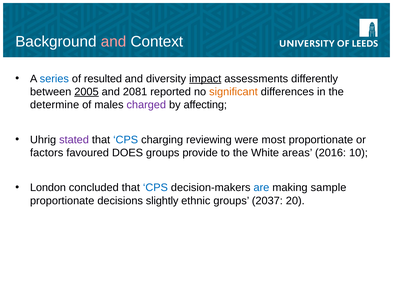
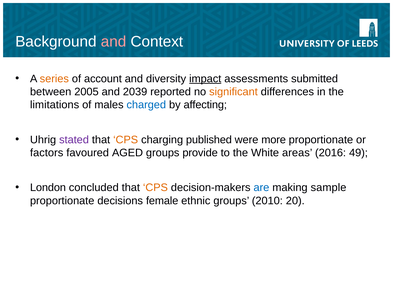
series colour: blue -> orange (54, 79)
resulted: resulted -> account (103, 79)
differently: differently -> submitted (315, 79)
2005 underline: present -> none (86, 92)
2081: 2081 -> 2039 (135, 92)
determine: determine -> limitations (55, 105)
charged colour: purple -> blue (146, 105)
CPS colour: blue -> orange (126, 140)
reviewing: reviewing -> published (209, 140)
most: most -> more (274, 140)
DOES: DOES -> AGED (127, 153)
10: 10 -> 49 (358, 153)
CPS colour: blue -> orange (155, 188)
slightly: slightly -> female (162, 201)
2037: 2037 -> 2010 (267, 201)
